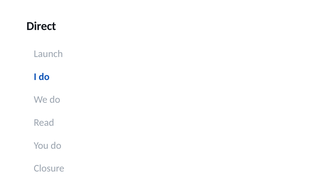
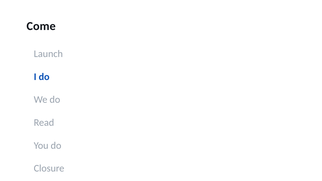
Direct: Direct -> Come (41, 26)
